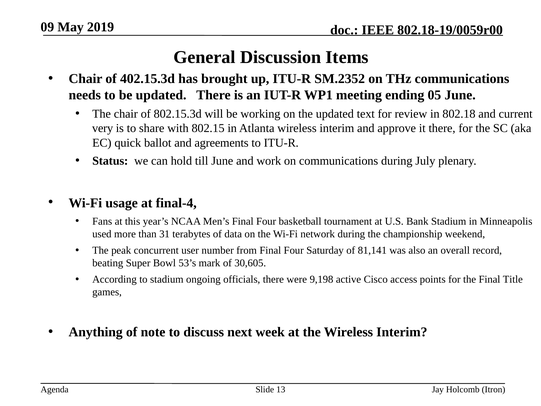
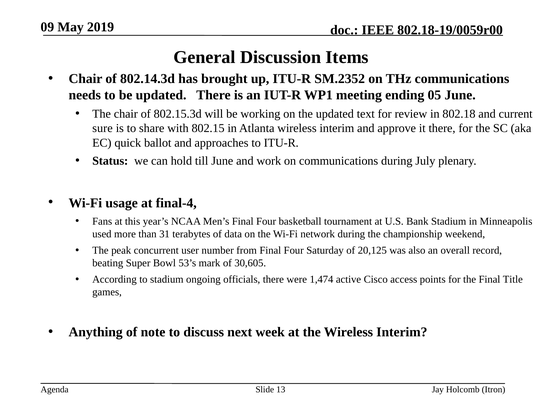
402.15.3d: 402.15.3d -> 802.14.3d (148, 79)
very: very -> sure (103, 128)
agreements: agreements -> approaches (222, 143)
81,141: 81,141 -> 20,125 (372, 250)
9,198: 9,198 -> 1,474 (321, 279)
